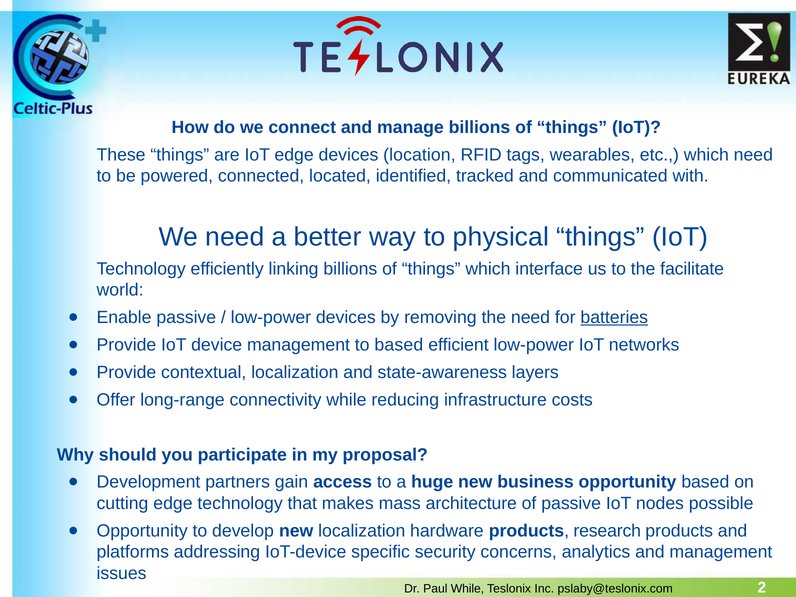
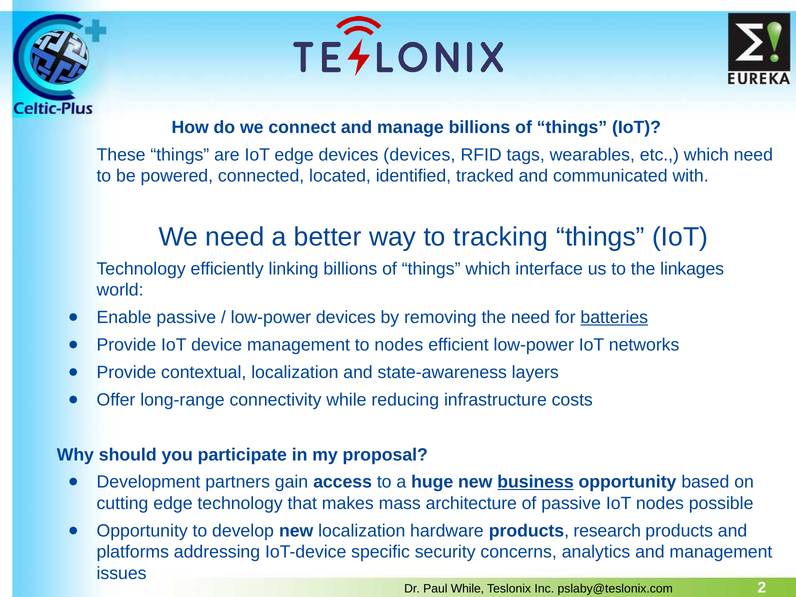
devices location: location -> devices (419, 155)
physical: physical -> tracking (501, 237)
facilitate: facilitate -> linkages (692, 269)
to based: based -> nodes (399, 345)
business underline: none -> present (536, 482)
